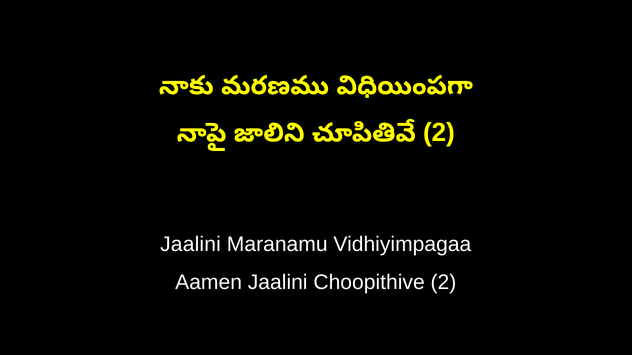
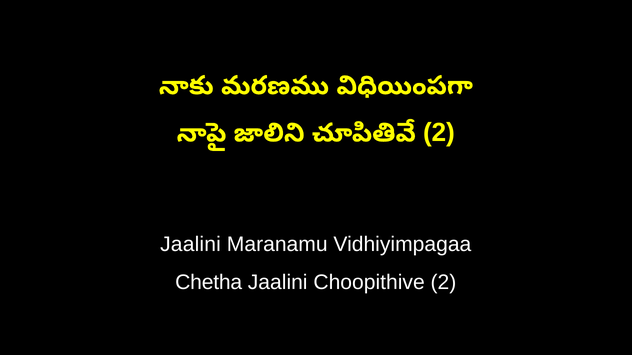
Aamen: Aamen -> Chetha (209, 283)
